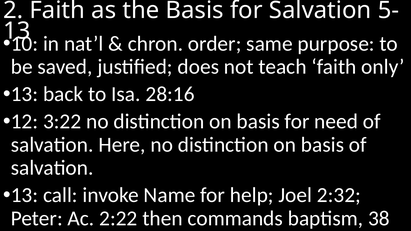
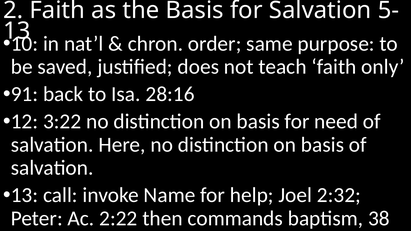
13: 13 -> 91 (24, 94)
